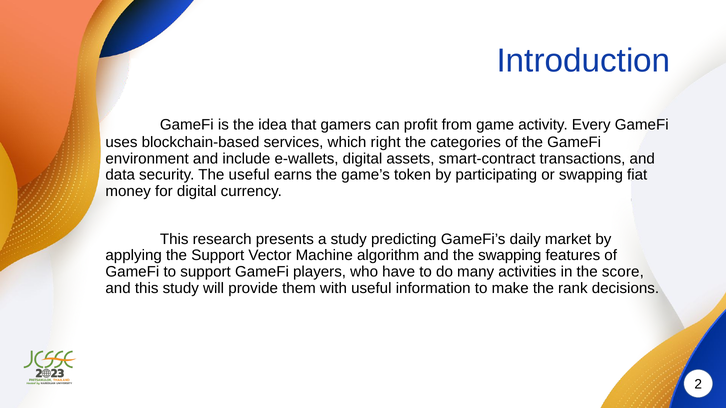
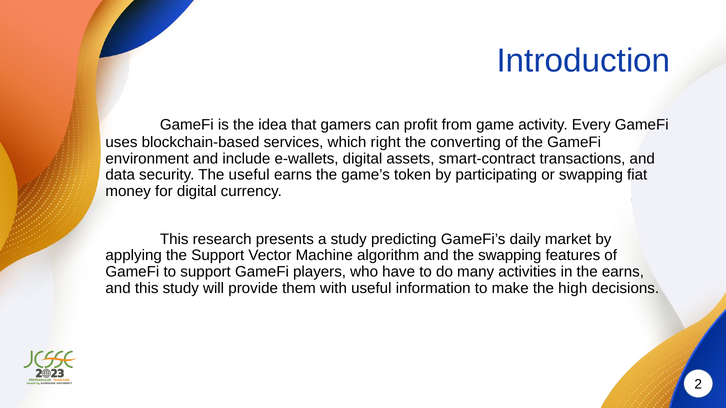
categories: categories -> converting (466, 142)
the score: score -> earns (623, 272)
rank: rank -> high (573, 288)
